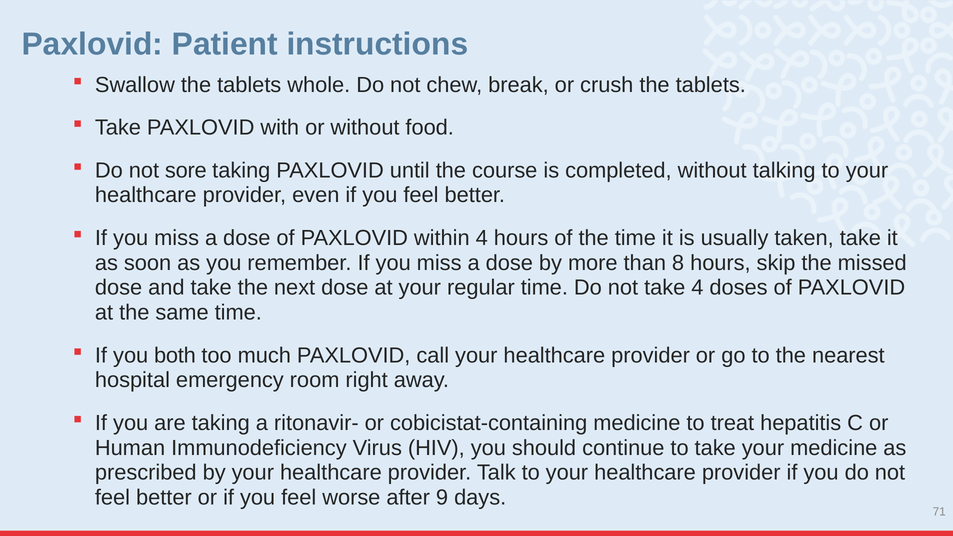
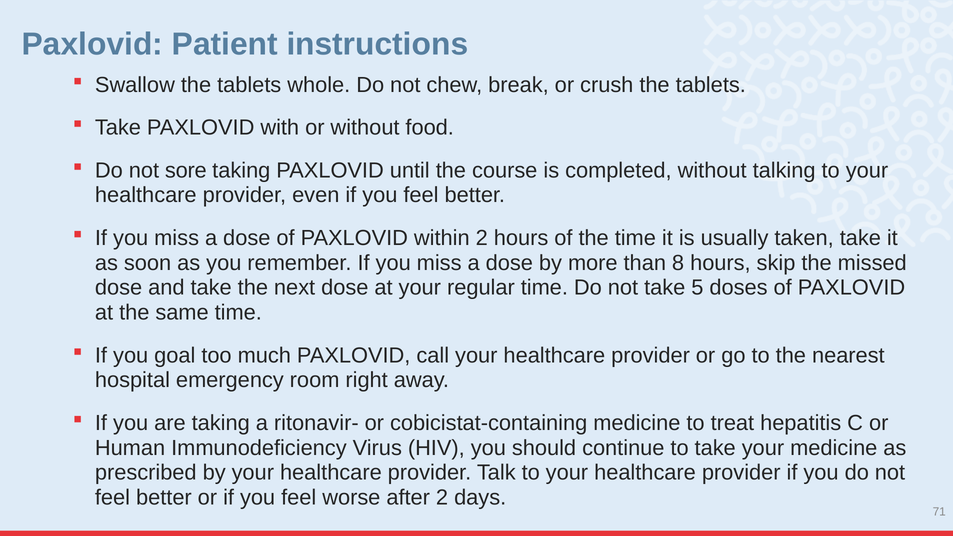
within 4: 4 -> 2 (482, 238)
take 4: 4 -> 5 (697, 288)
both: both -> goal (175, 355)
after 9: 9 -> 2 (442, 498)
